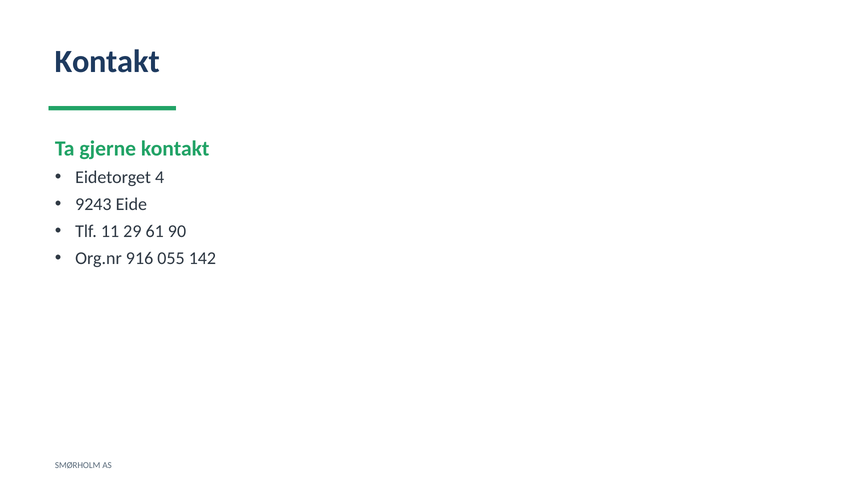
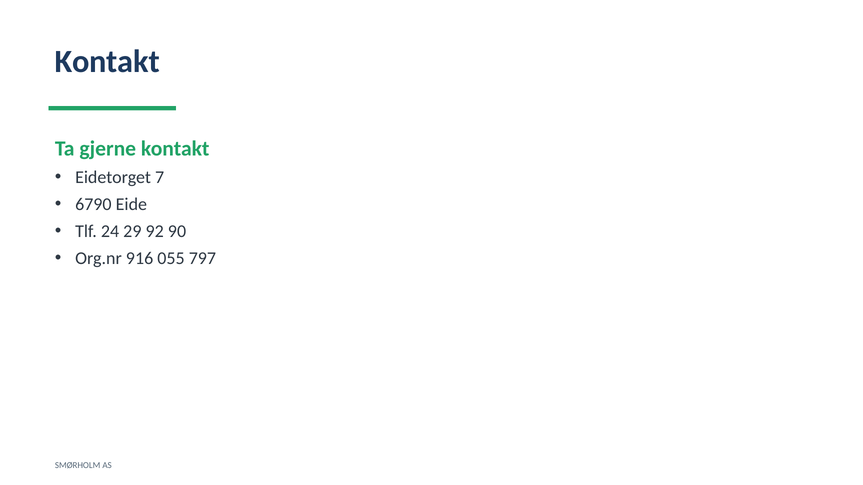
4: 4 -> 7 (160, 177)
9243: 9243 -> 6790 (93, 204)
11: 11 -> 24 (110, 231)
61: 61 -> 92 (155, 231)
142: 142 -> 797 (202, 258)
